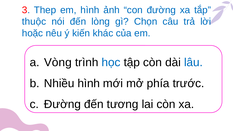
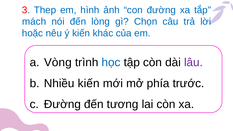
thuộc: thuộc -> mách (34, 22)
lâu colour: blue -> purple (193, 63)
Nhiều hình: hình -> kiến (89, 84)
